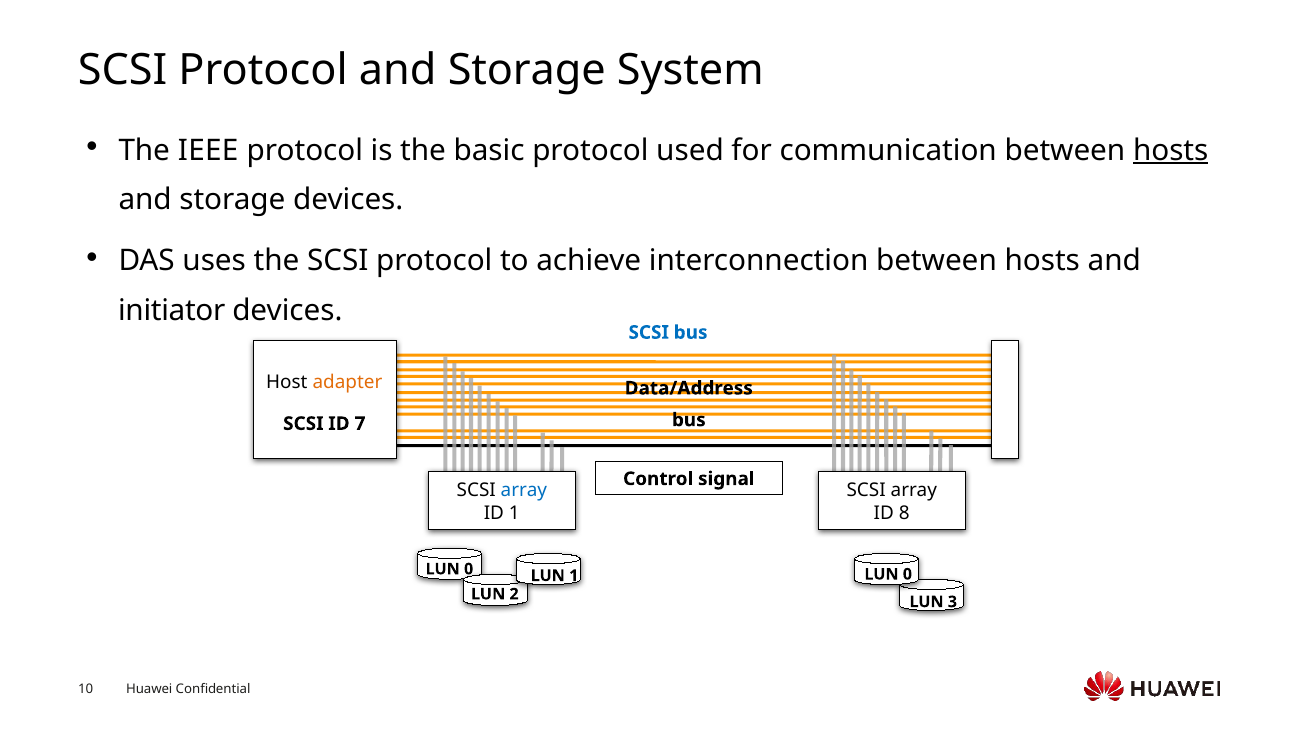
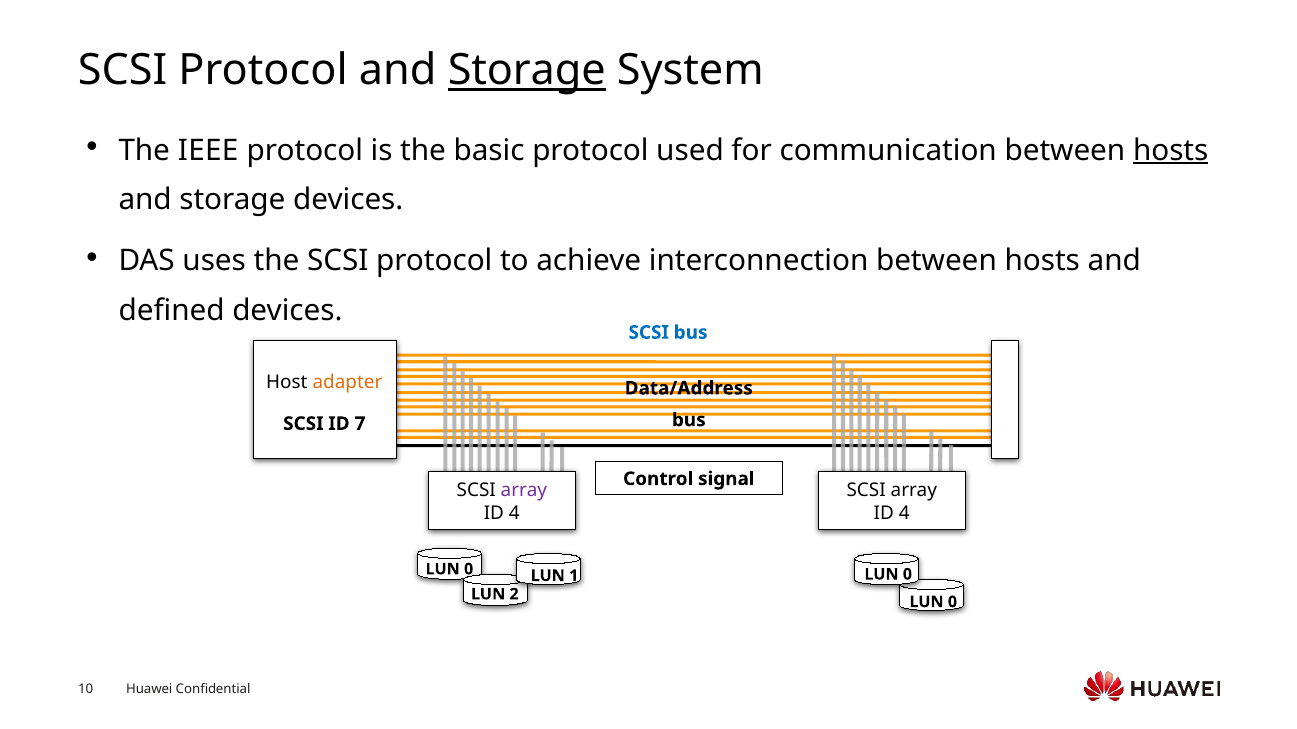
Storage underline: none -> present (527, 71)
initiator: initiator -> defined (172, 311)
array colour: blue -> purple (524, 491)
1: 1 -> 4 (514, 513)
8: 8 -> 4 (904, 513)
2 LUN 3: 3 -> 0 (952, 602)
